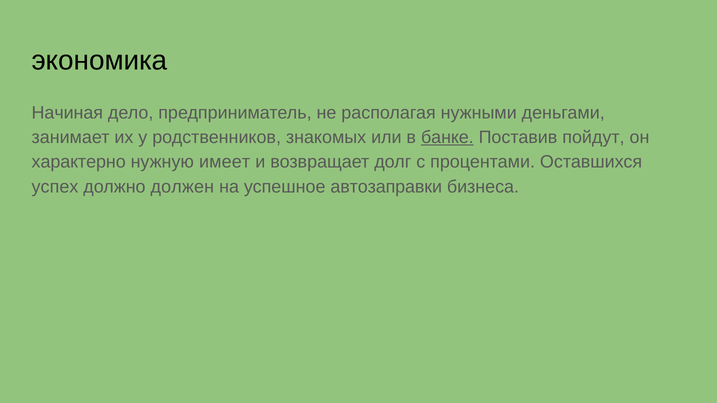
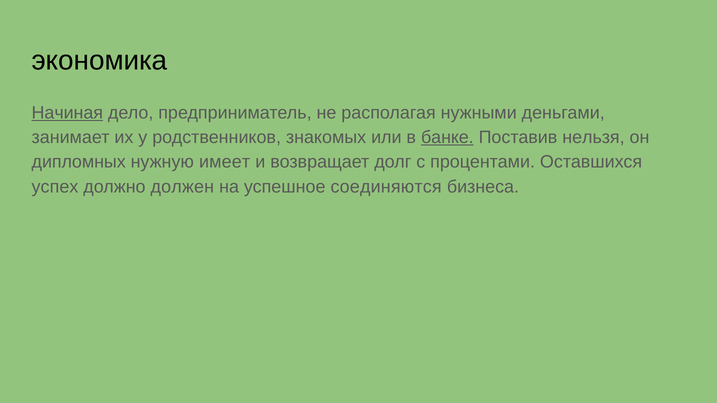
Начиная underline: none -> present (67, 113)
пойдут: пойдут -> нельзя (593, 137)
характерно: характерно -> дипломных (79, 162)
автозаправки: автозаправки -> соединяются (386, 187)
